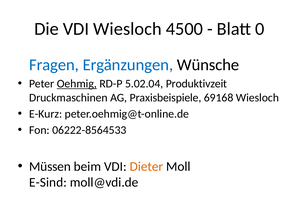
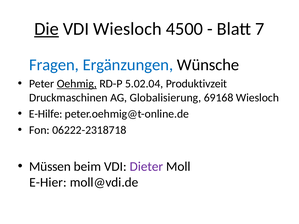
Die underline: none -> present (46, 29)
0: 0 -> 7 (260, 29)
Praxisbeispiele: Praxisbeispiele -> Globalisierung (165, 98)
E-Kurz: E-Kurz -> E-Hilfe (46, 114)
06222-8564533: 06222-8564533 -> 06222-2318718 (89, 130)
Dieter colour: orange -> purple (146, 167)
E-Sind: E-Sind -> E-Hier (48, 183)
